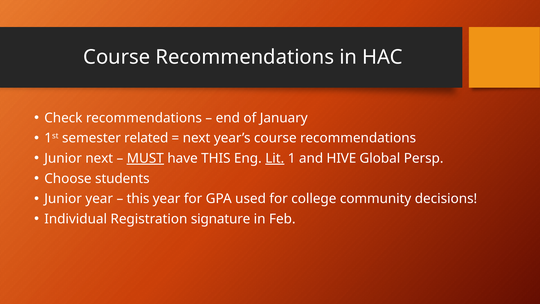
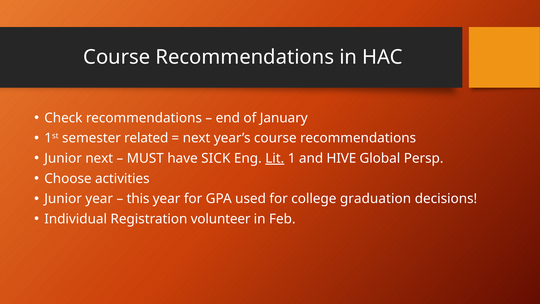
MUST underline: present -> none (145, 158)
have THIS: THIS -> SICK (216, 158)
students: students -> activities (122, 178)
community: community -> graduation (376, 199)
signature: signature -> volunteer (221, 219)
